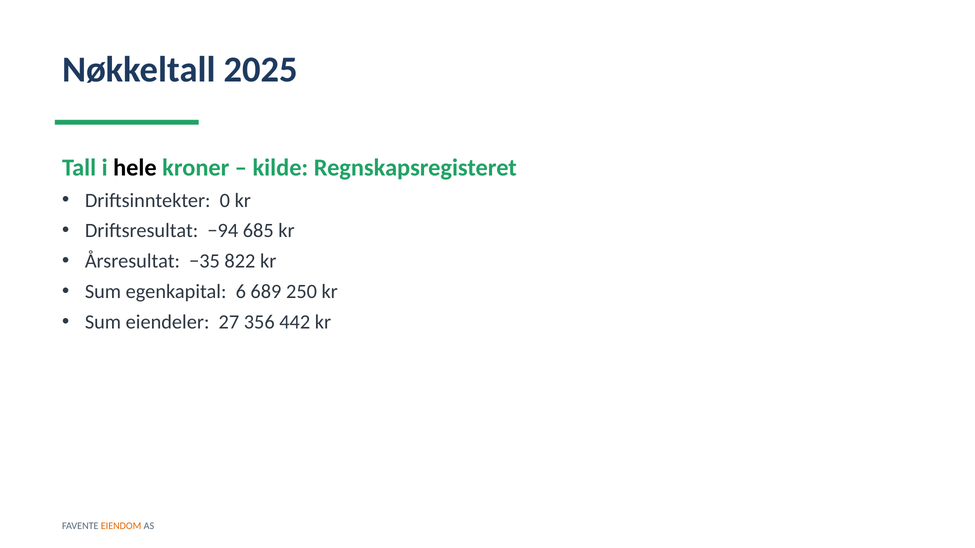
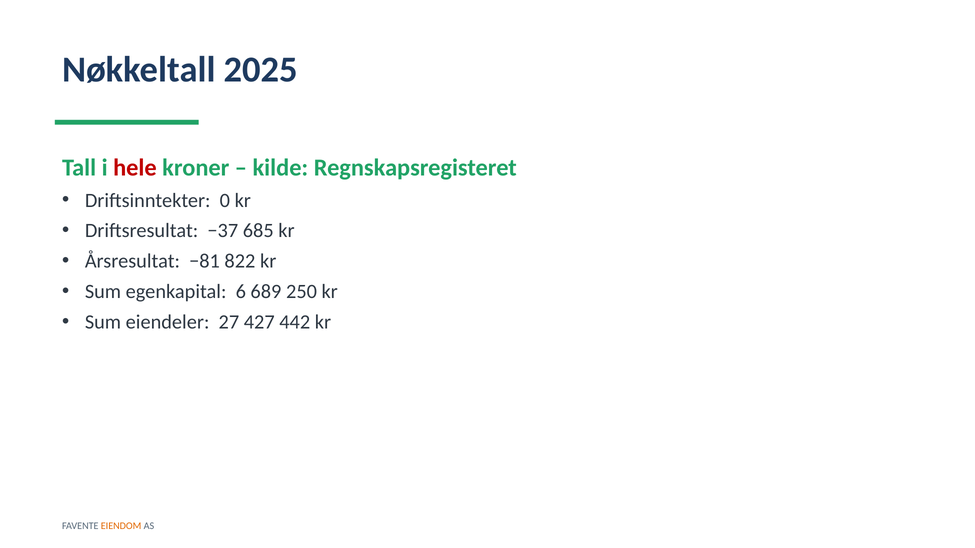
hele colour: black -> red (135, 168)
−94: −94 -> −37 (223, 231)
−35: −35 -> −81 (205, 261)
356: 356 -> 427 (259, 322)
